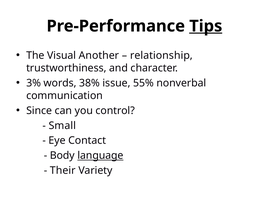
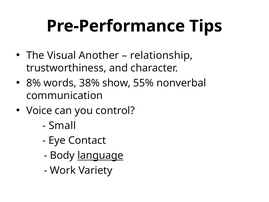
Tips underline: present -> none (206, 26)
3%: 3% -> 8% (34, 83)
issue: issue -> show (117, 83)
Since: Since -> Voice (39, 110)
Their: Their -> Work (63, 170)
